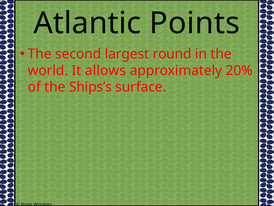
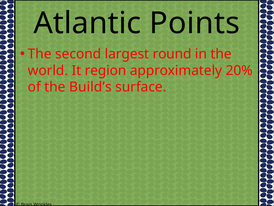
allows: allows -> region (106, 70)
Ships’s: Ships’s -> Build’s (90, 87)
